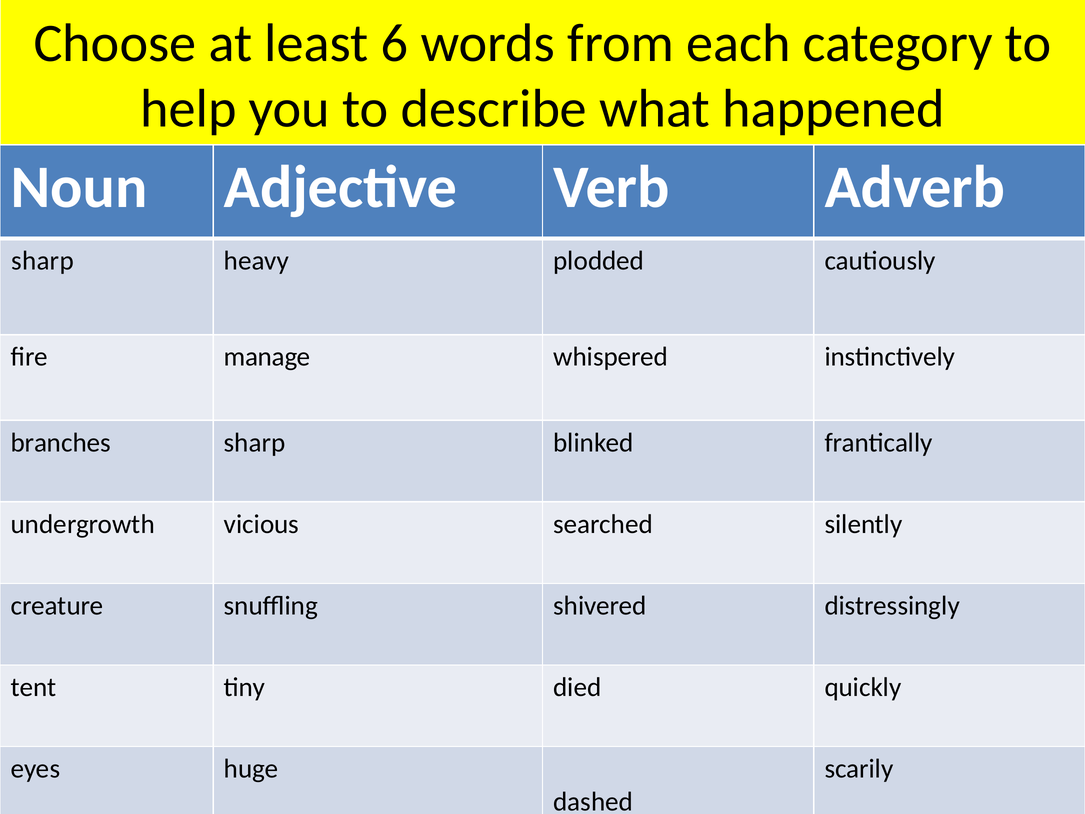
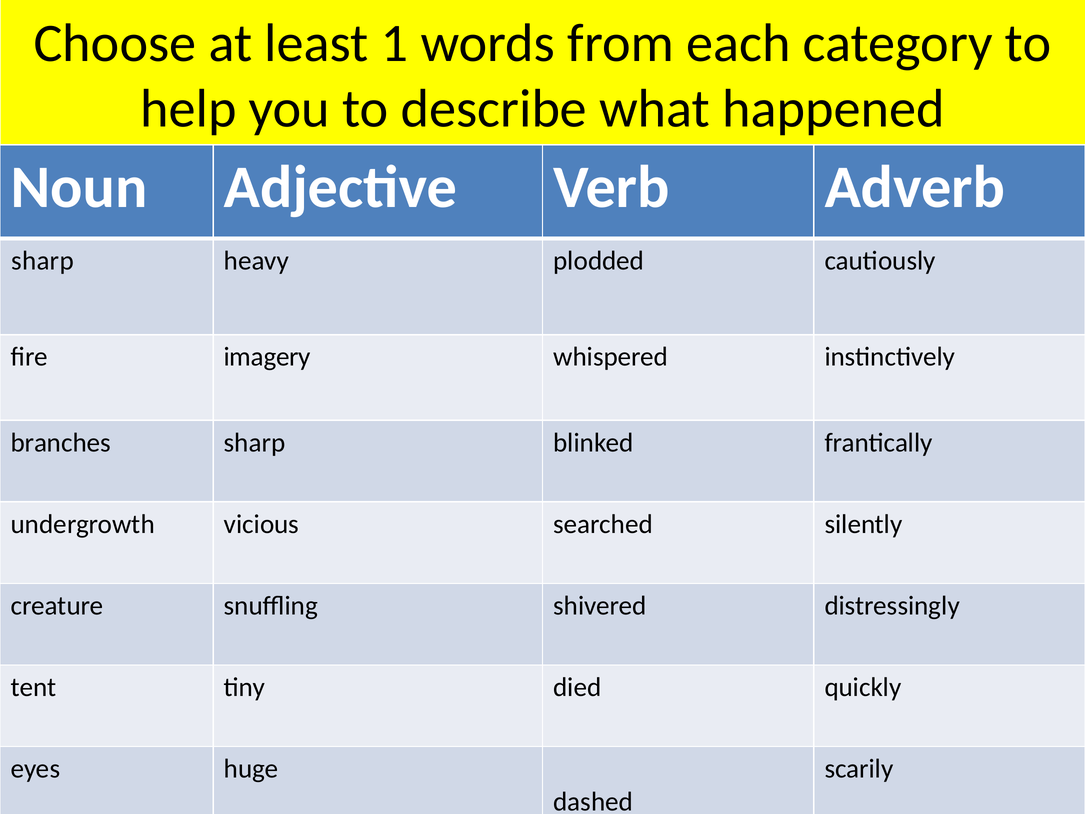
6: 6 -> 1 (395, 44)
manage: manage -> imagery (267, 357)
